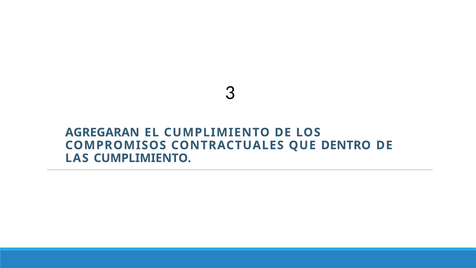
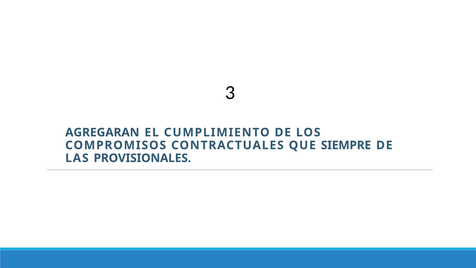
DENTRO: DENTRO -> SIEMPRE (346, 145)
LAS CUMPLIMIENTO: CUMPLIMIENTO -> PROVISIONALES (142, 158)
